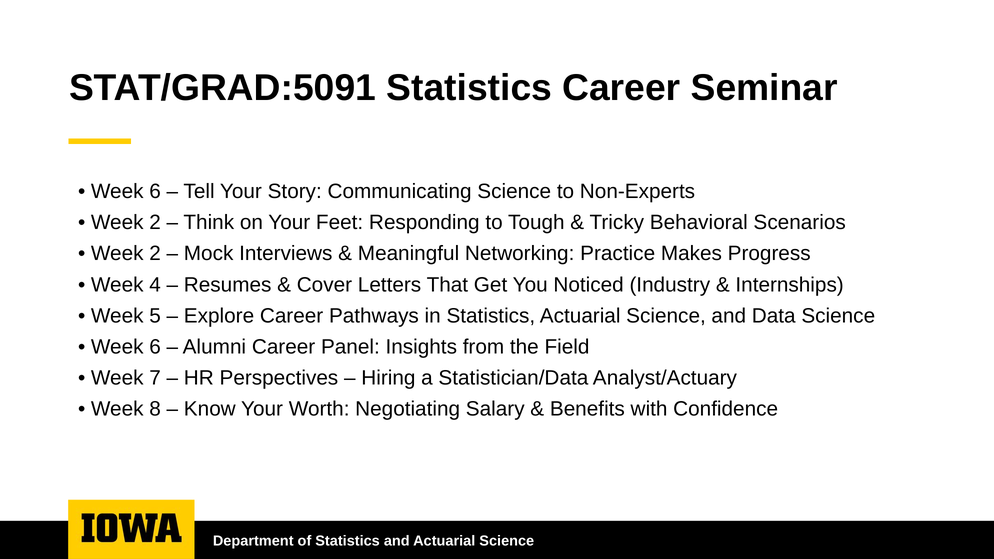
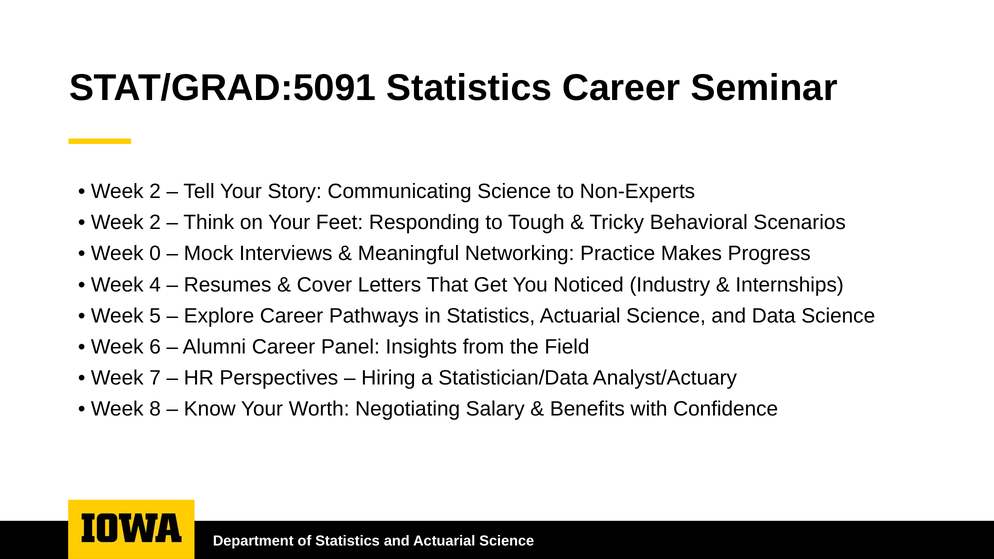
6: 6 -> 2 (155, 191)
2: 2 -> 0 (155, 254)
